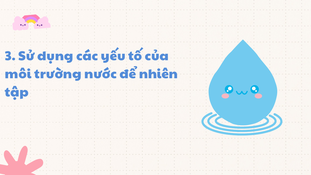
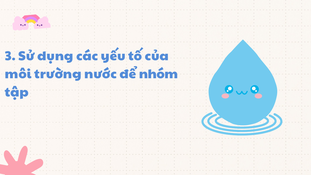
nhiên: nhiên -> nhóm (159, 74)
